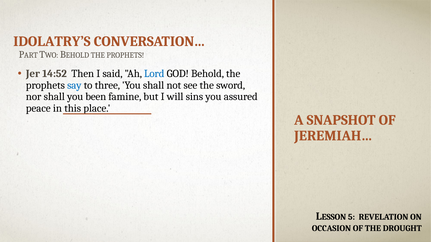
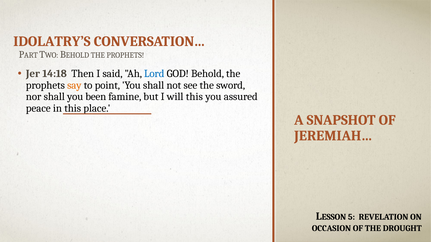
14:52: 14:52 -> 14:18 (55, 74)
say colour: blue -> orange (74, 85)
three: three -> point (107, 85)
will sins: sins -> this (194, 97)
